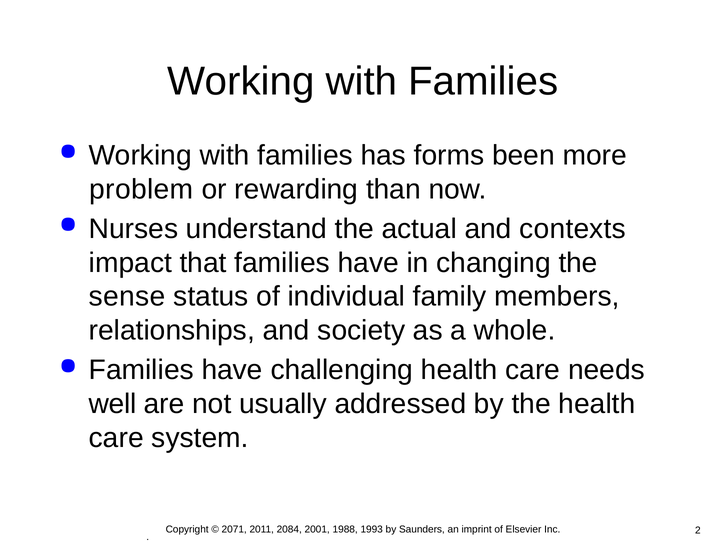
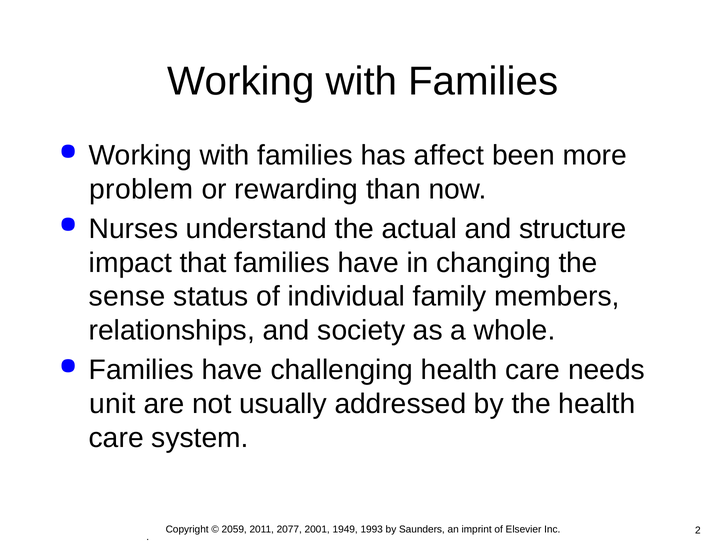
forms: forms -> affect (449, 156)
contexts: contexts -> structure (573, 229)
well: well -> unit (112, 404)
2071: 2071 -> 2059 (234, 530)
2084: 2084 -> 2077 (289, 530)
1988: 1988 -> 1949 (345, 530)
